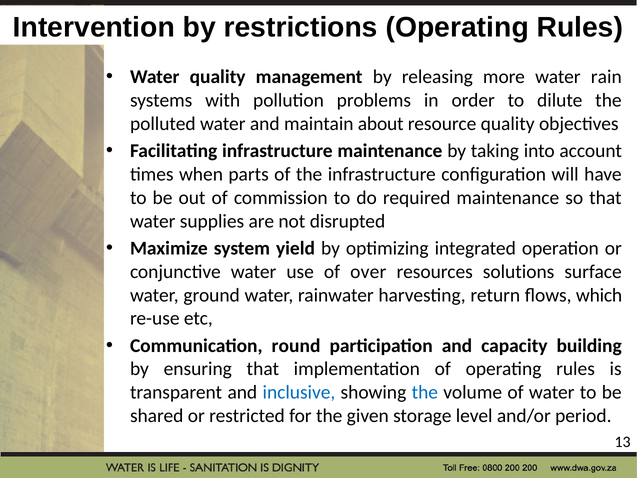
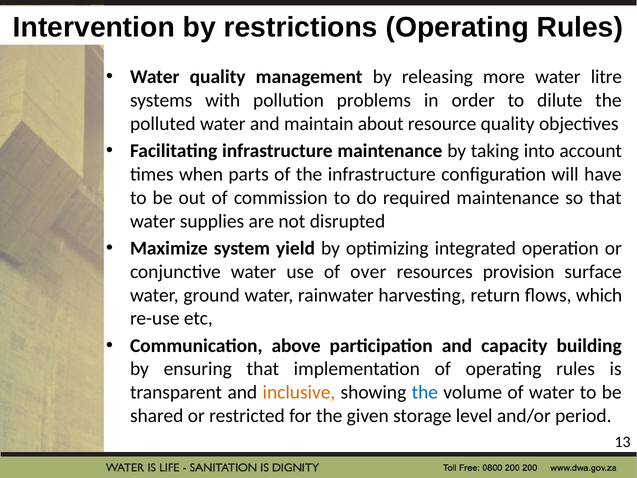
rain: rain -> litre (606, 77)
solutions: solutions -> provision (519, 272)
round: round -> above (296, 346)
inclusive colour: blue -> orange (299, 392)
